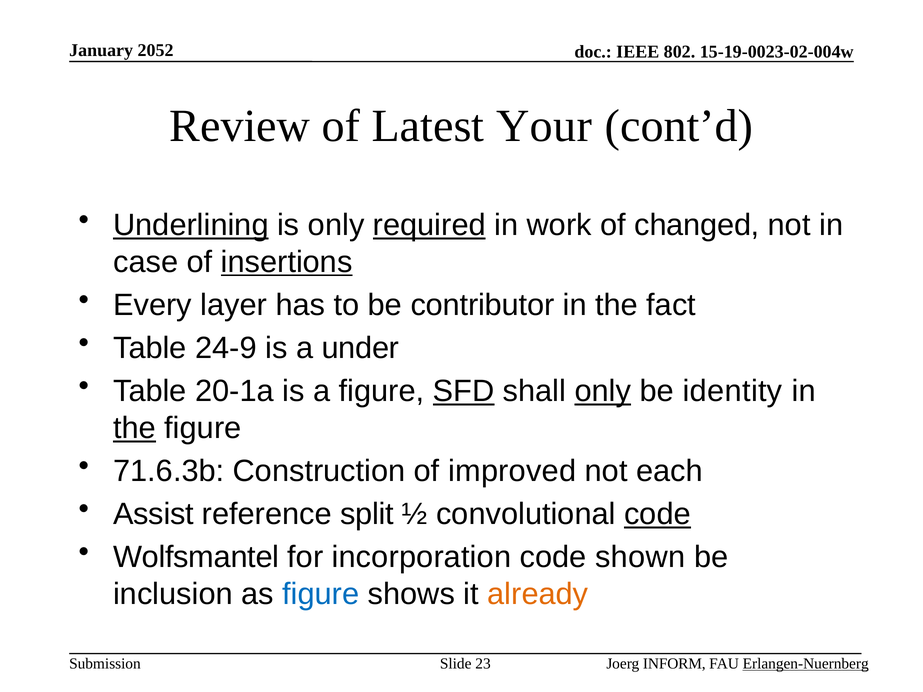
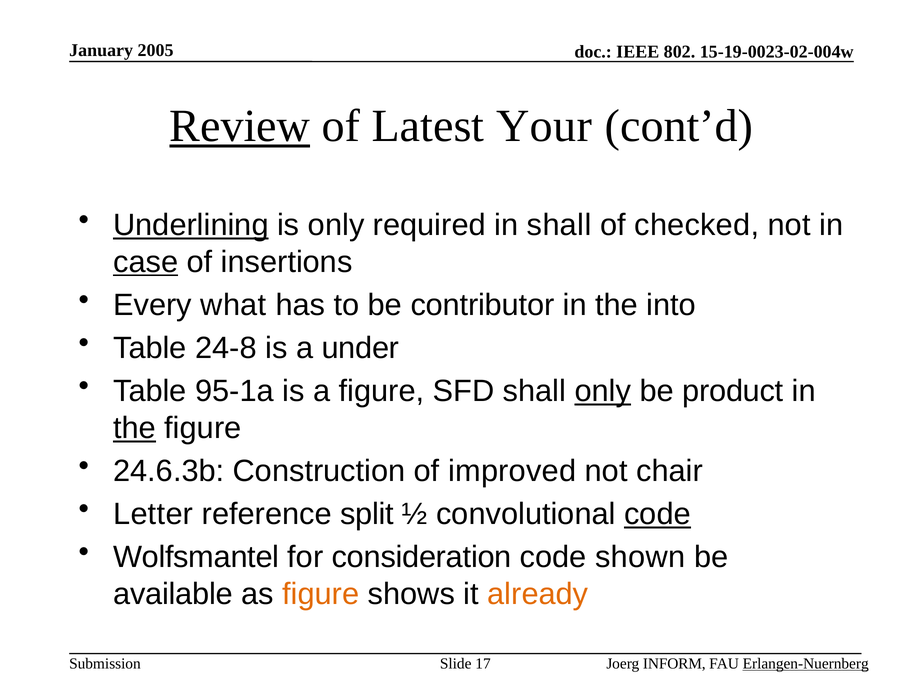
2052: 2052 -> 2005 (156, 50)
Review underline: none -> present (240, 126)
required underline: present -> none (429, 225)
in work: work -> shall (559, 225)
changed: changed -> checked (697, 225)
case underline: none -> present (146, 262)
insertions underline: present -> none (287, 262)
layer: layer -> what (233, 305)
fact: fact -> into (671, 305)
24-9: 24-9 -> 24-8 (226, 348)
20-1a: 20-1a -> 95-1a (234, 391)
SFD underline: present -> none (464, 391)
identity: identity -> product (733, 391)
71.6.3b: 71.6.3b -> 24.6.3b (169, 471)
each: each -> chair (670, 471)
Assist: Assist -> Letter (153, 514)
incorporation: incorporation -> consideration (422, 557)
inclusion: inclusion -> available (173, 594)
figure colour: blue -> orange (321, 594)
23: 23 -> 17 (483, 664)
